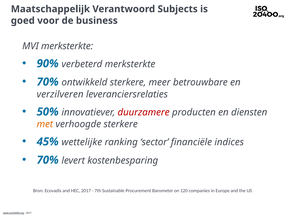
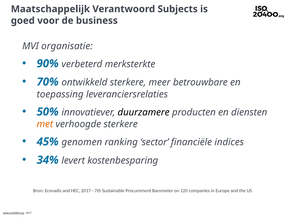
MVI merksterkte: merksterkte -> organisatie (67, 46)
verzilveren: verzilveren -> toepassing (60, 94)
duurzamere colour: red -> black (144, 112)
wettelijke: wettelijke -> genomen (82, 142)
70%: 70% -> 34% (48, 160)
